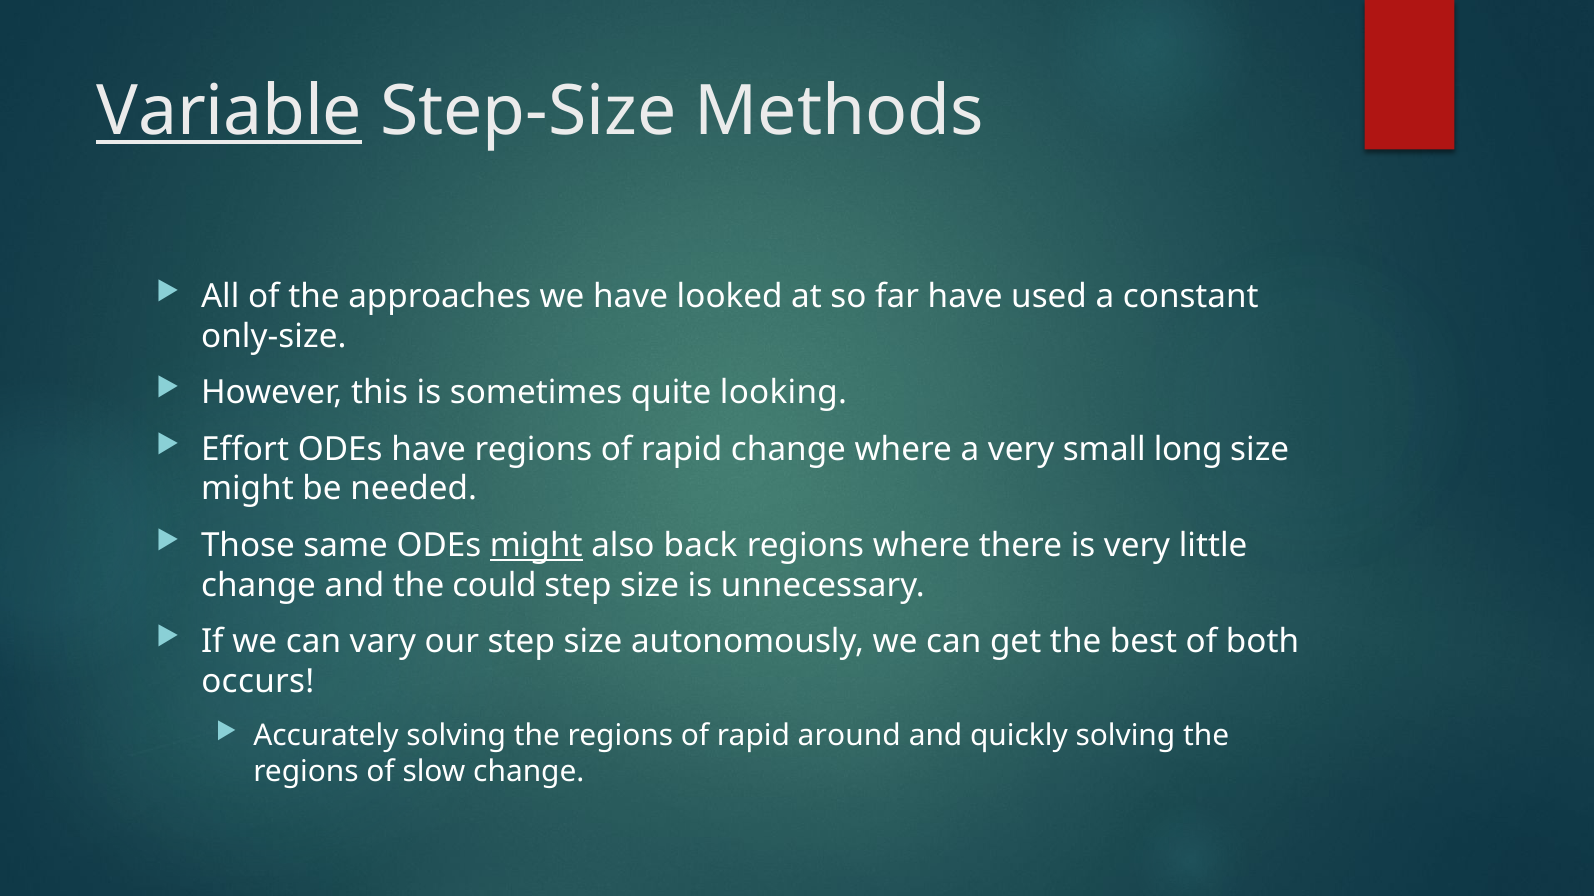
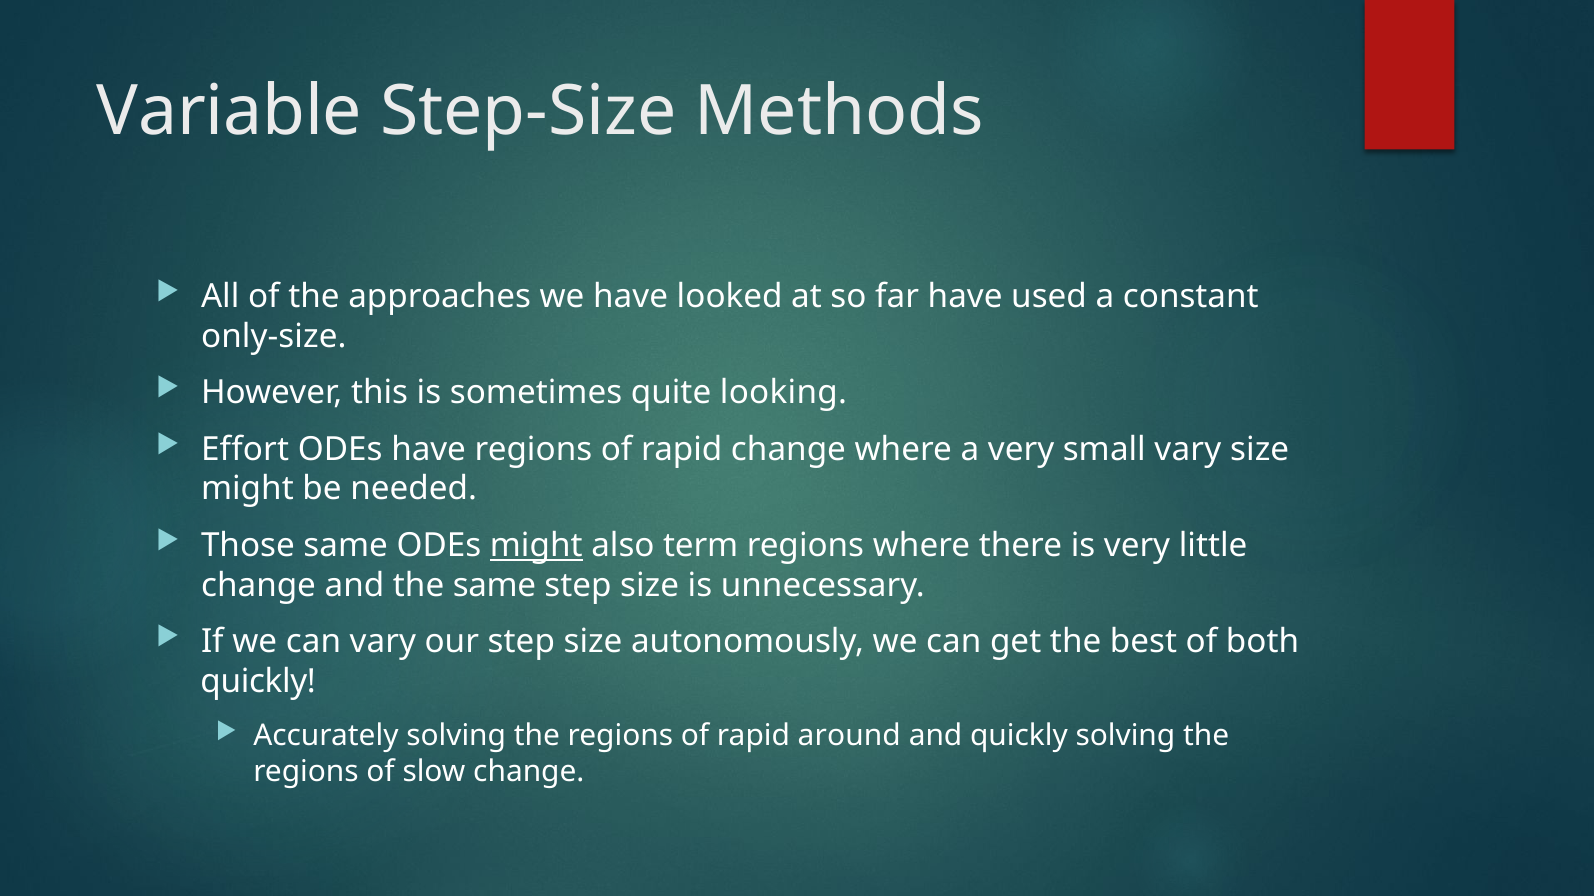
Variable underline: present -> none (229, 112)
small long: long -> vary (1188, 449)
back: back -> term (701, 546)
the could: could -> same (495, 586)
occurs: occurs -> quickly (258, 682)
